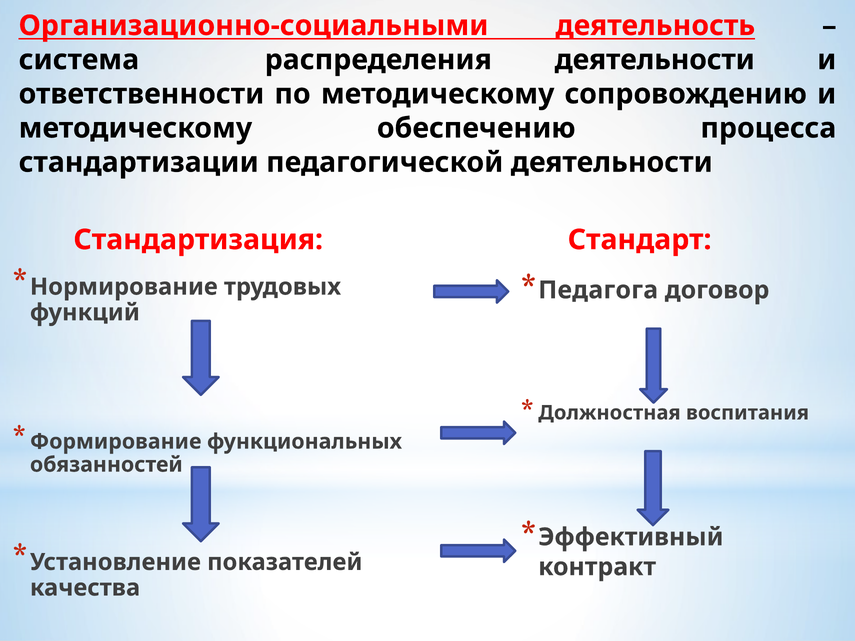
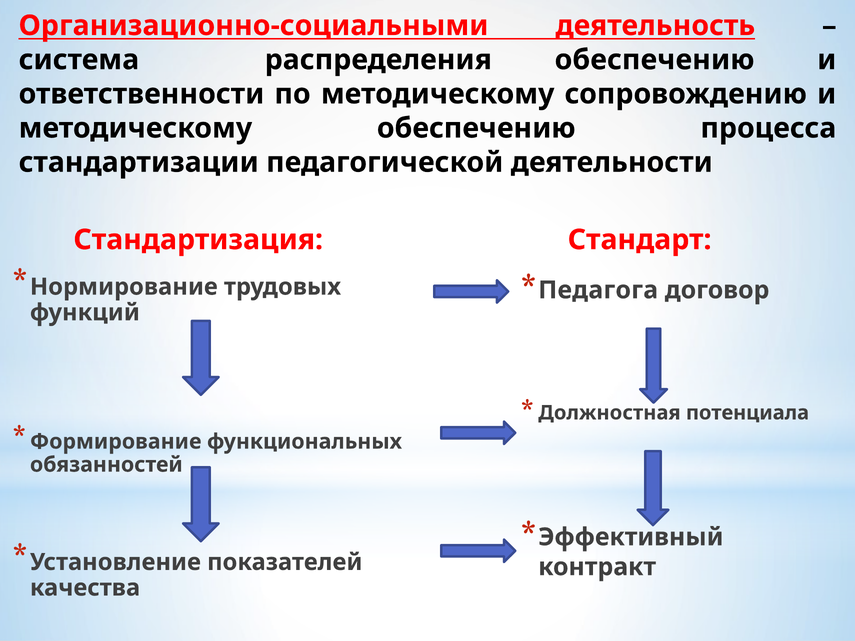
распределения деятельности: деятельности -> обеспечению (655, 60)
воспитания: воспитания -> потенциала (748, 413)
